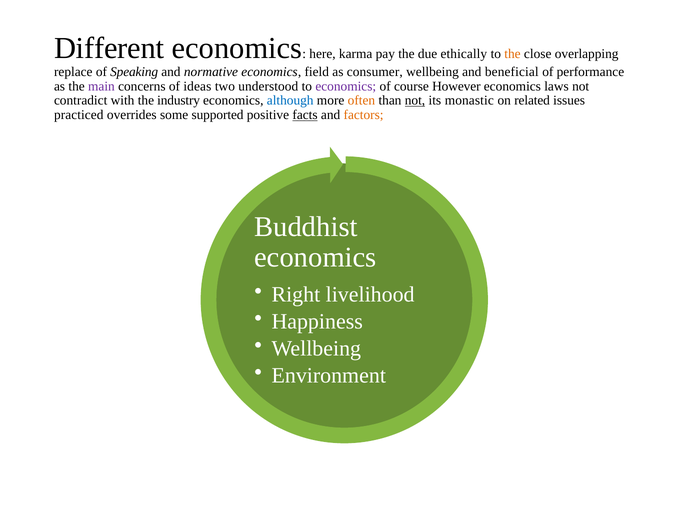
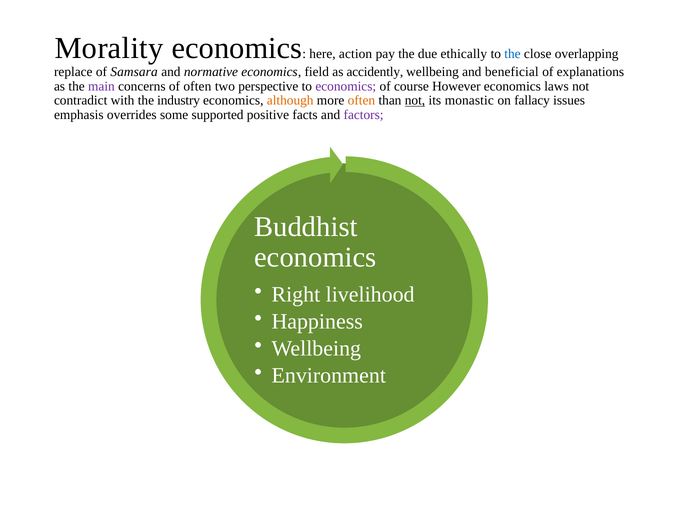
Different: Different -> Morality (109, 48)
karma: karma -> action (356, 54)
the colour: orange -> blue (512, 54)
Speaking: Speaking -> Samsara (134, 72)
consumer: consumer -> accidently (375, 72)
performance: performance -> explanations (590, 72)
of ideas: ideas -> often (197, 86)
understood: understood -> perspective (268, 86)
although colour: blue -> orange (290, 101)
related: related -> fallacy (532, 101)
practiced: practiced -> emphasis (79, 115)
facts underline: present -> none (305, 115)
factors colour: orange -> purple (364, 115)
